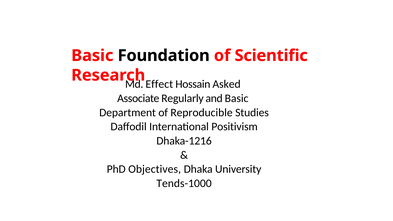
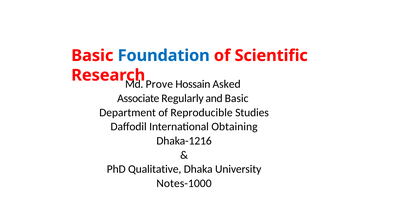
Foundation colour: black -> blue (164, 56)
Effect: Effect -> Prove (159, 84)
Positivism: Positivism -> Obtaining (234, 127)
Objectives: Objectives -> Qualitative (155, 169)
Tends-1000: Tends-1000 -> Notes-1000 (184, 183)
